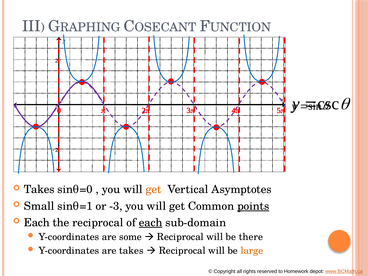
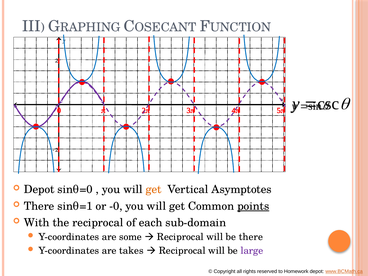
Takes: Takes -> Depot (39, 190)
Small: Small -> There (39, 206)
-3: -3 -> -0 (116, 206)
Each: Each -> With (37, 223)
each underline: present -> none (151, 223)
large colour: orange -> purple (252, 251)
